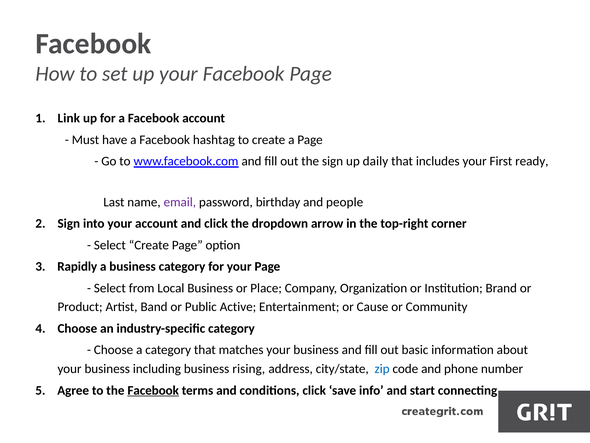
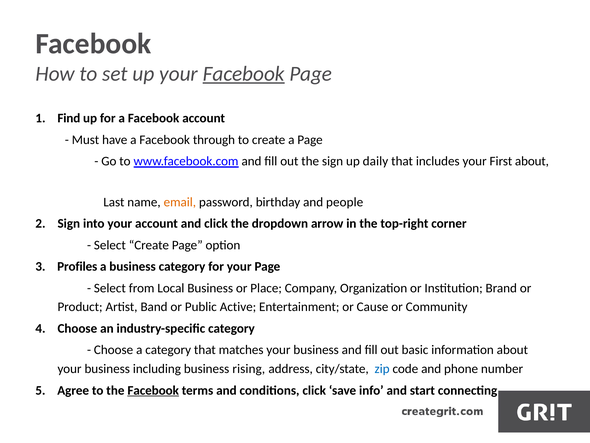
Facebook underline: none -> present (244, 74)
Link: Link -> Find (69, 118)
hashtag: hashtag -> through (214, 140)
First ready: ready -> about (532, 161)
email colour: purple -> orange (180, 202)
Rapidly: Rapidly -> Profiles (77, 266)
